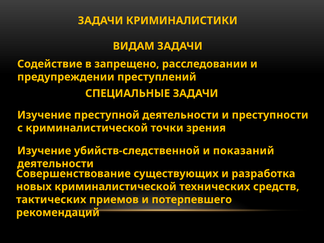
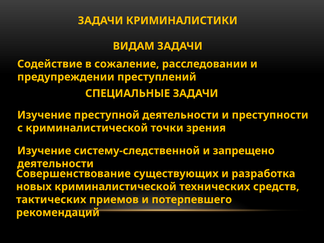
запрещено: запрещено -> сожаление (127, 64)
убийств-следственной: убийств-следственной -> систему-следственной (137, 151)
показаний: показаний -> запрещено (244, 151)
